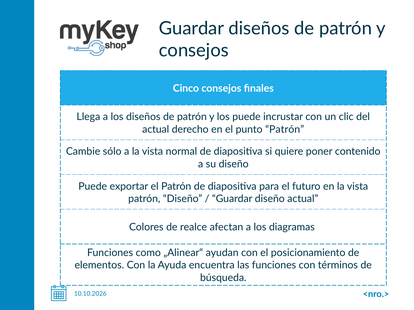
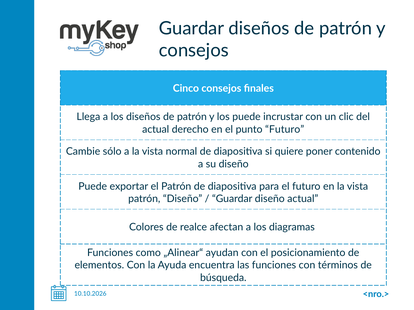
punto Patrón: Patrón -> Futuro (285, 129)
